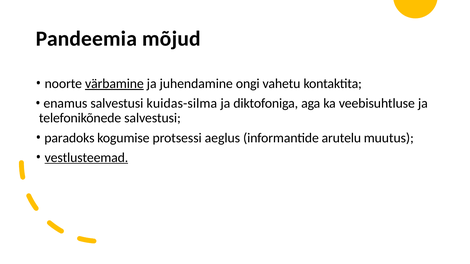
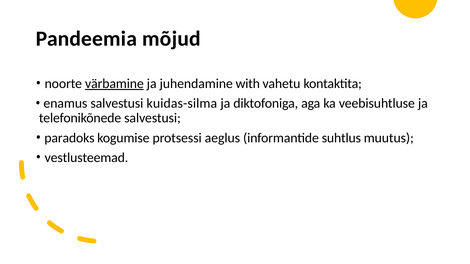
ongi: ongi -> with (248, 84)
arutelu: arutelu -> suhtlus (341, 138)
vestlusteemad underline: present -> none (86, 158)
